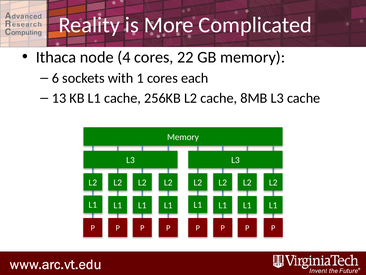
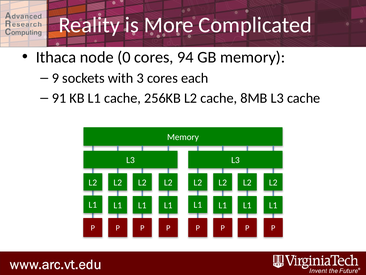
4: 4 -> 0 (124, 57)
22: 22 -> 94 (185, 57)
6: 6 -> 9 (55, 78)
1: 1 -> 3 (140, 78)
13: 13 -> 91 (59, 98)
